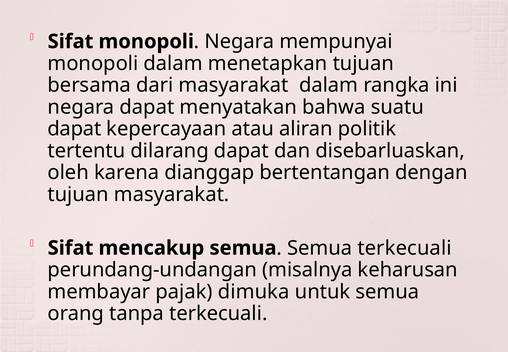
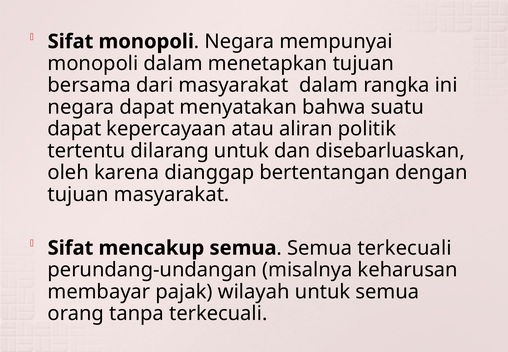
dilarang dapat: dapat -> untuk (242, 151)
dimuka: dimuka -> wilayah (254, 291)
